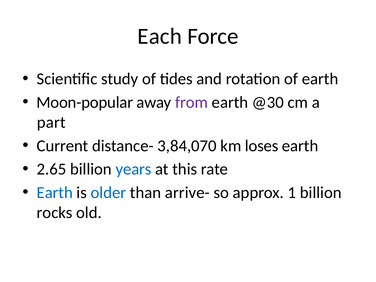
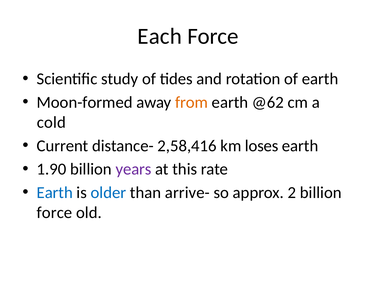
Moon-popular: Moon-popular -> Moon-formed (85, 102)
from colour: purple -> orange (192, 102)
@30: @30 -> @62 (268, 102)
part: part -> cold (51, 122)
3,84,070: 3,84,070 -> 2,58,416 (187, 146)
2.65: 2.65 -> 1.90 (51, 169)
years colour: blue -> purple (134, 169)
1: 1 -> 2 (292, 193)
rocks: rocks -> force (54, 213)
